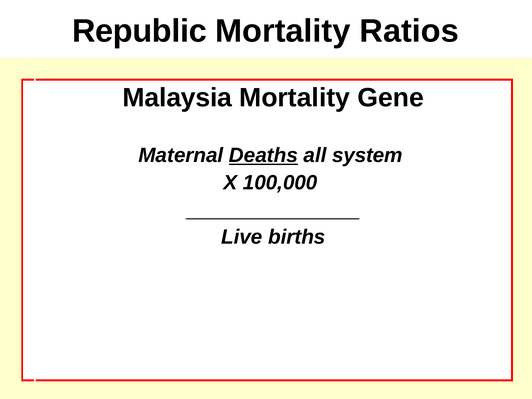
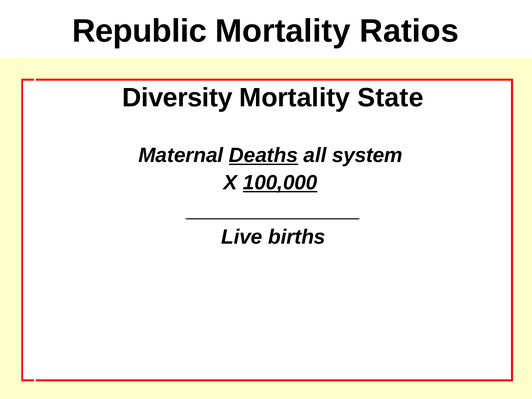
Malaysia: Malaysia -> Diversity (177, 98)
Gene: Gene -> State (390, 98)
100,000 underline: none -> present (280, 183)
